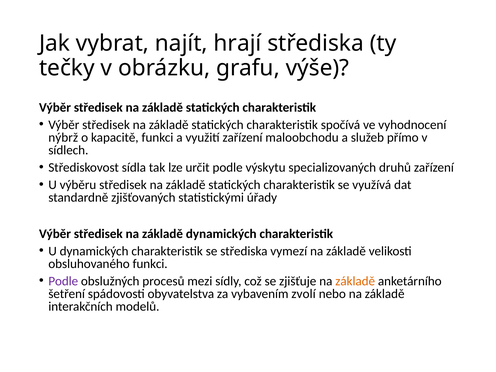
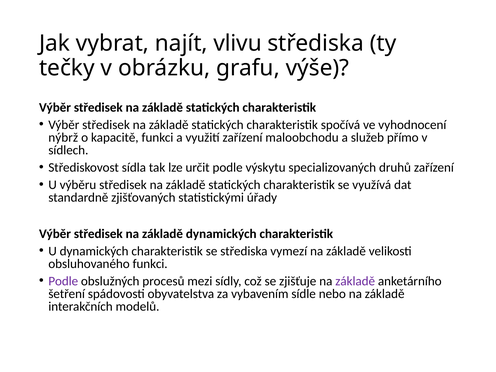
hrají: hrají -> vlivu (238, 43)
základě colour: orange -> purple (355, 281)
zvolí: zvolí -> sídle (304, 294)
